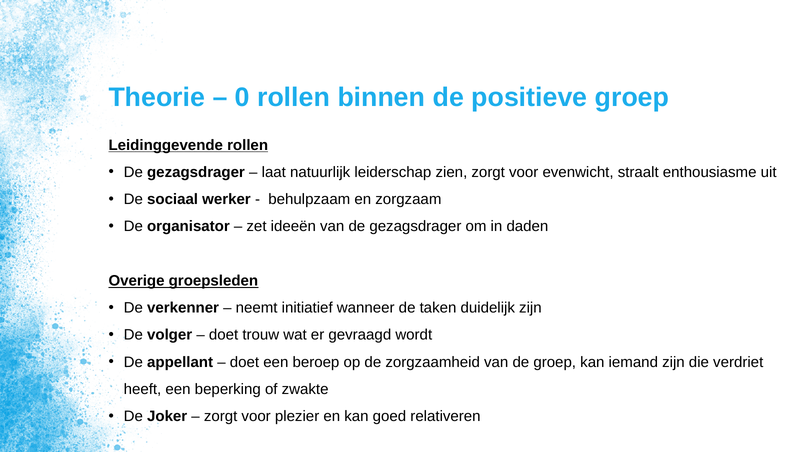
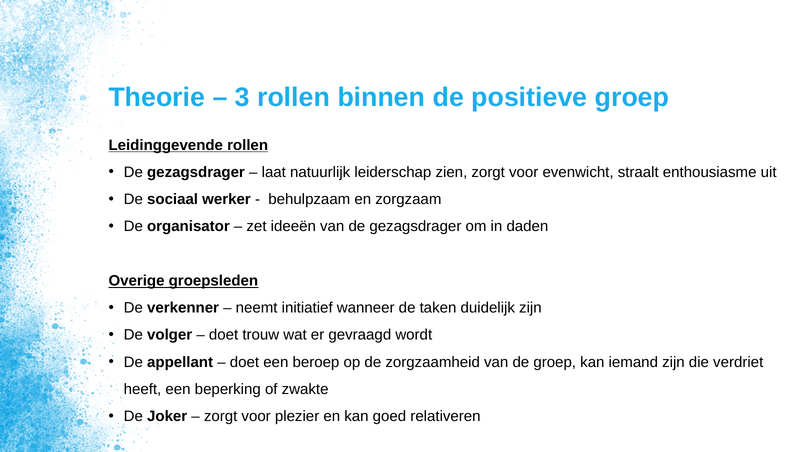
0: 0 -> 3 (242, 97)
